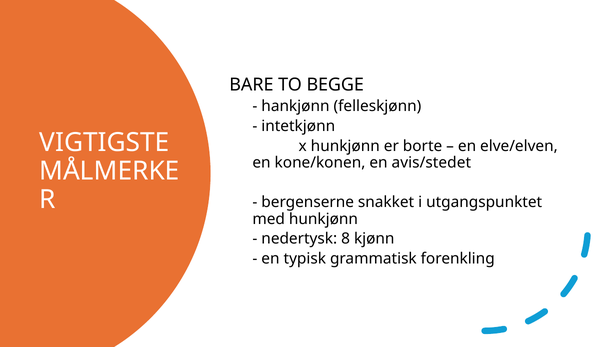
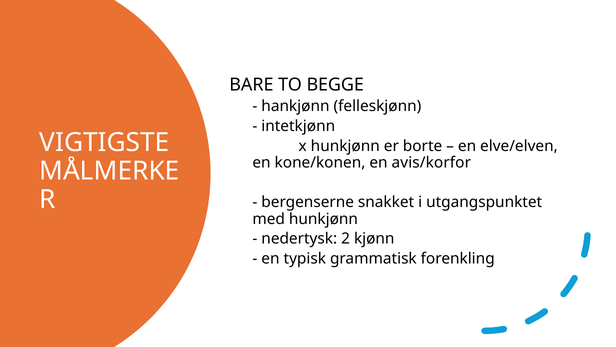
avis/stedet: avis/stedet -> avis/korfor (431, 162)
8: 8 -> 2 (346, 238)
